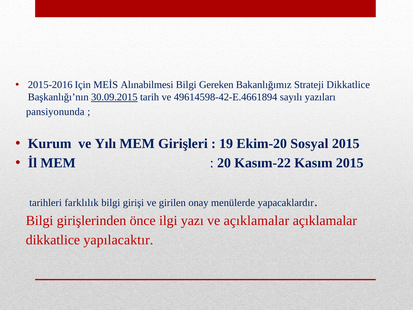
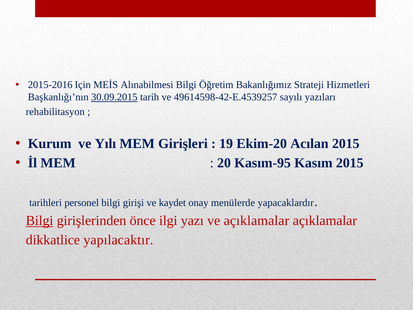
Gereken: Gereken -> Öğretim (216, 85)
Strateji Dikkatlice: Dikkatlice -> Hizmetleri (348, 85)
49614598-42-E.4661894: 49614598-42-E.4661894 -> 49614598-42-E.4539257 (226, 97)
pansiyonunda: pansiyonunda -> rehabilitasyon (55, 112)
Sosyal: Sosyal -> Acılan (309, 144)
Kasım-22: Kasım-22 -> Kasım-95 (263, 163)
farklılık: farklılık -> personel (82, 202)
girilen: girilen -> kaydet (172, 202)
Bilgi underline: none -> present (40, 221)
